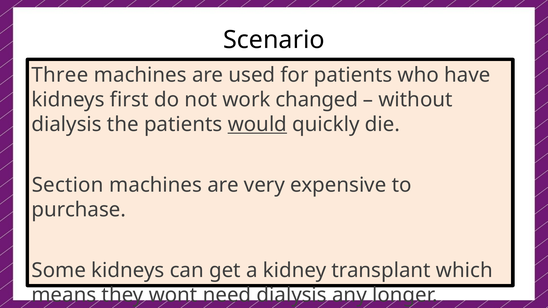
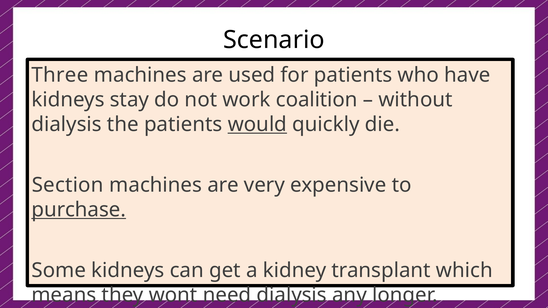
first: first -> stay (129, 100)
changed: changed -> coalition (317, 100)
purchase underline: none -> present (79, 210)
